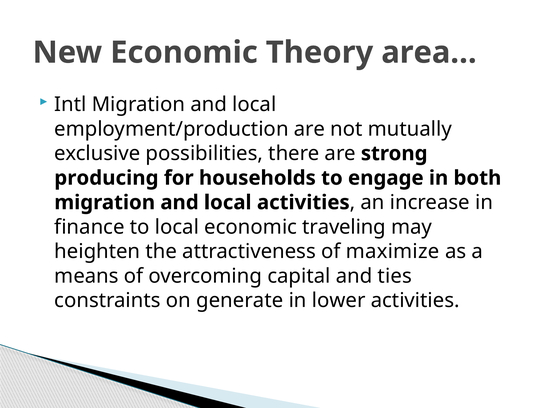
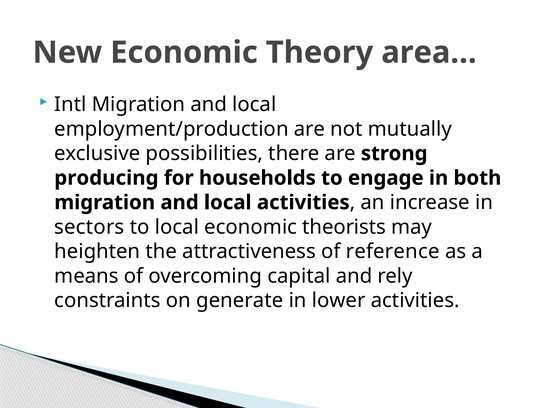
finance: finance -> sectors (89, 227)
traveling: traveling -> theorists (344, 227)
maximize: maximize -> reference (393, 251)
ties: ties -> rely (395, 276)
